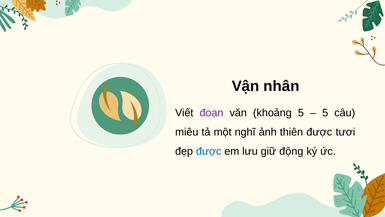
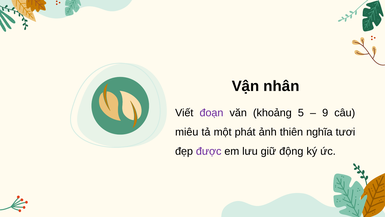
5: 5 -> 9 (325, 113)
nghĩ: nghĩ -> phát (245, 132)
thiên được: được -> nghĩa (319, 132)
được colour: blue -> purple (209, 151)
